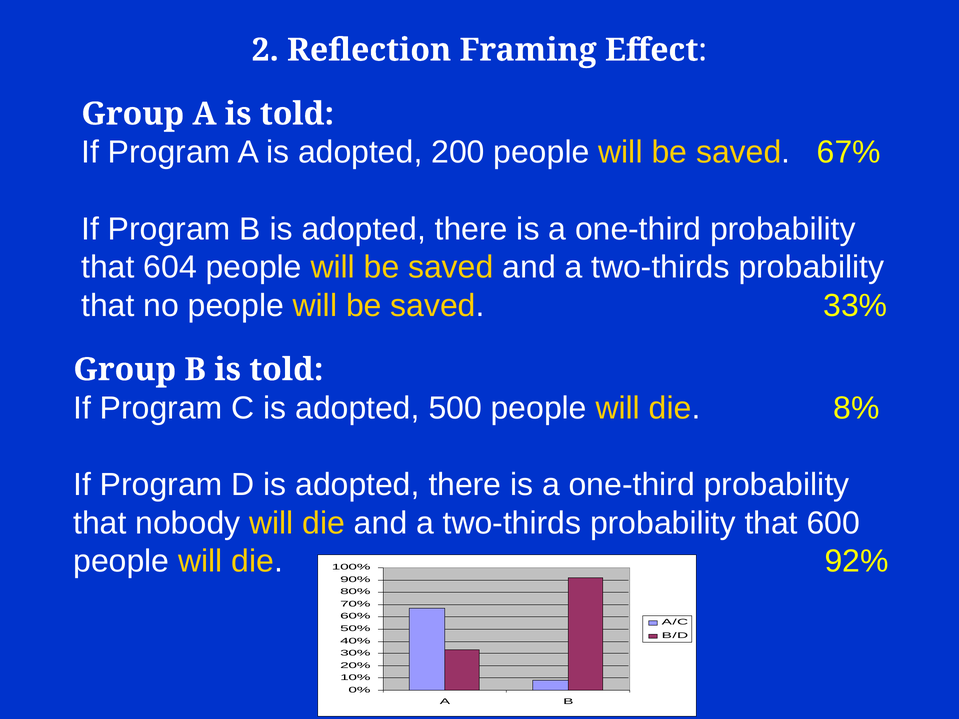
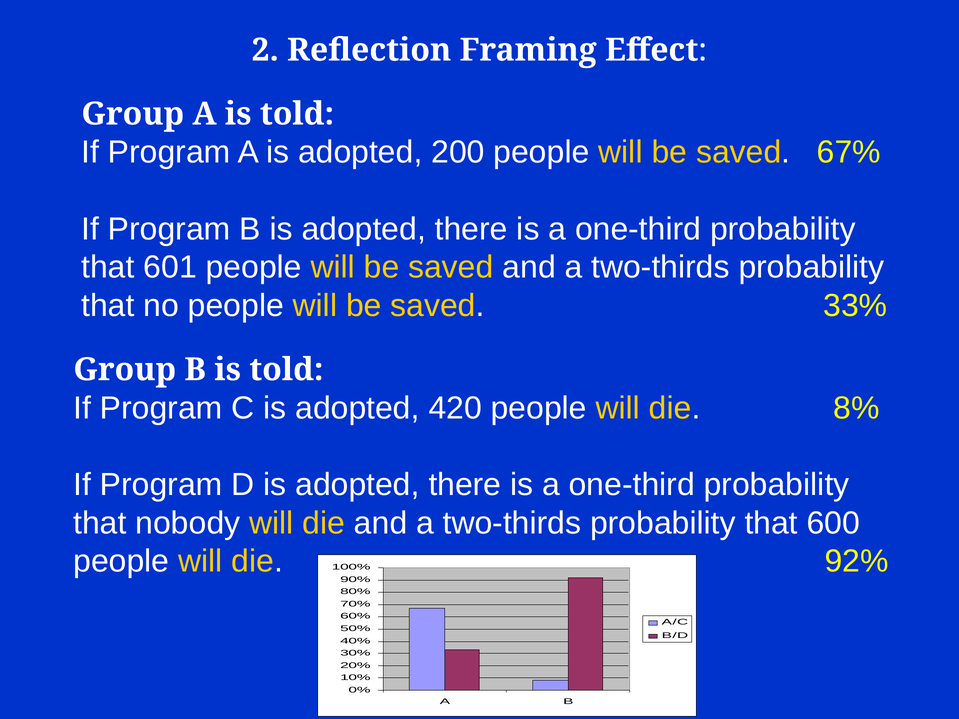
604: 604 -> 601 (170, 267)
500: 500 -> 420 (455, 408)
